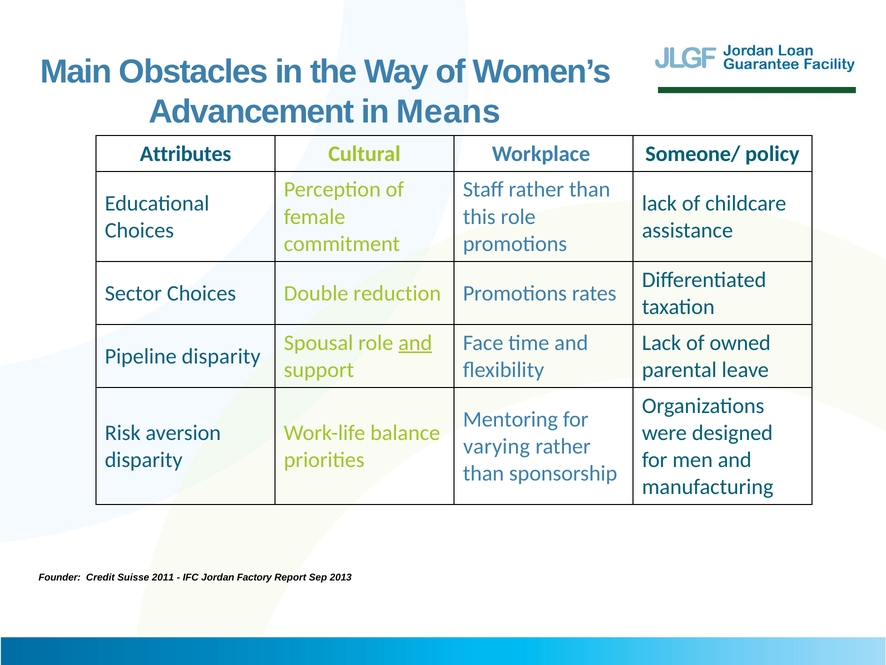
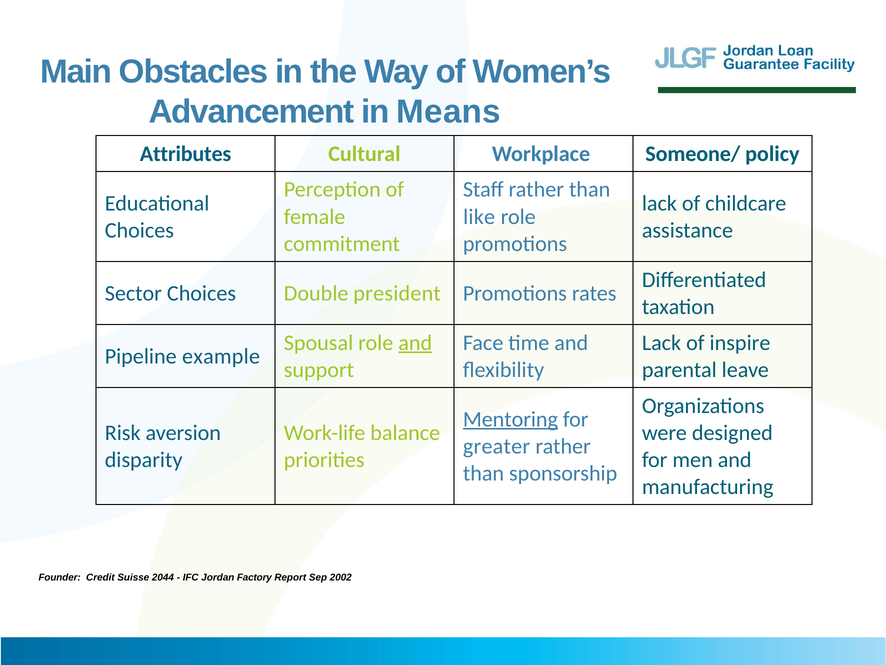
this: this -> like (479, 217)
reduction: reduction -> president (397, 293)
owned: owned -> inspire (740, 342)
Pipeline disparity: disparity -> example (221, 356)
Mentoring underline: none -> present (510, 419)
varying: varying -> greater (497, 446)
2011: 2011 -> 2044 (163, 577)
2013: 2013 -> 2002 (341, 577)
